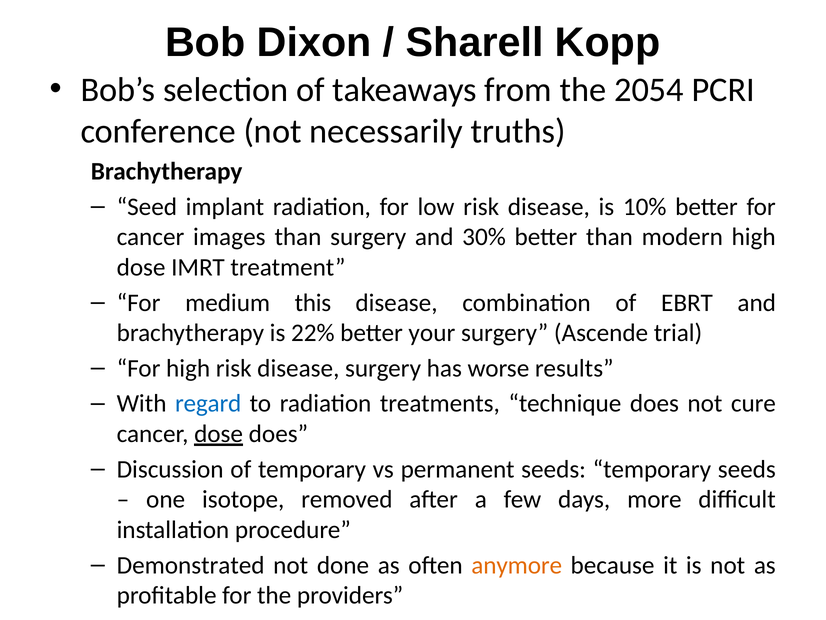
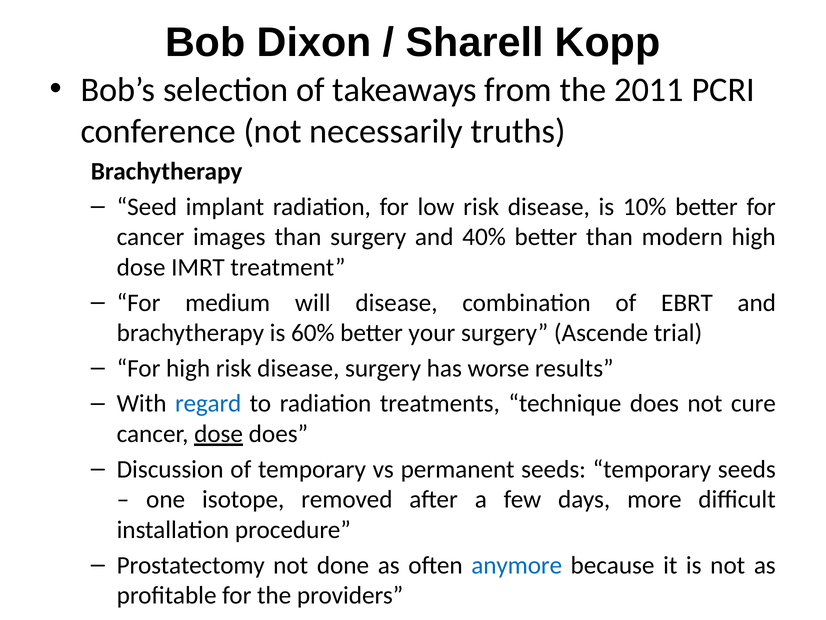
2054: 2054 -> 2011 (649, 90)
30%: 30% -> 40% (484, 237)
this: this -> will (313, 302)
22%: 22% -> 60% (313, 333)
Demonstrated: Demonstrated -> Prostatectomy (191, 565)
anymore colour: orange -> blue (517, 565)
